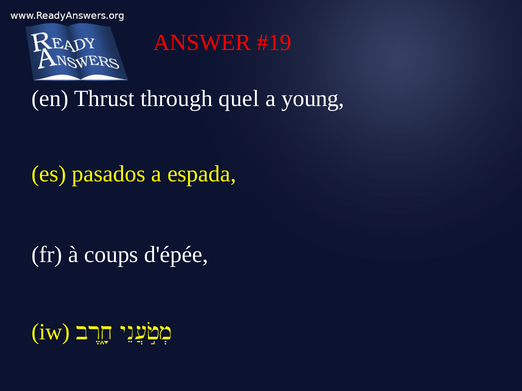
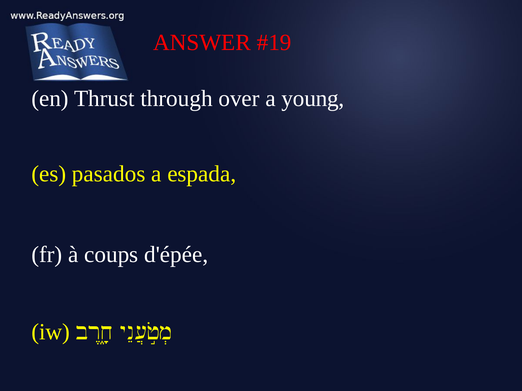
quel: quel -> over (239, 99)
